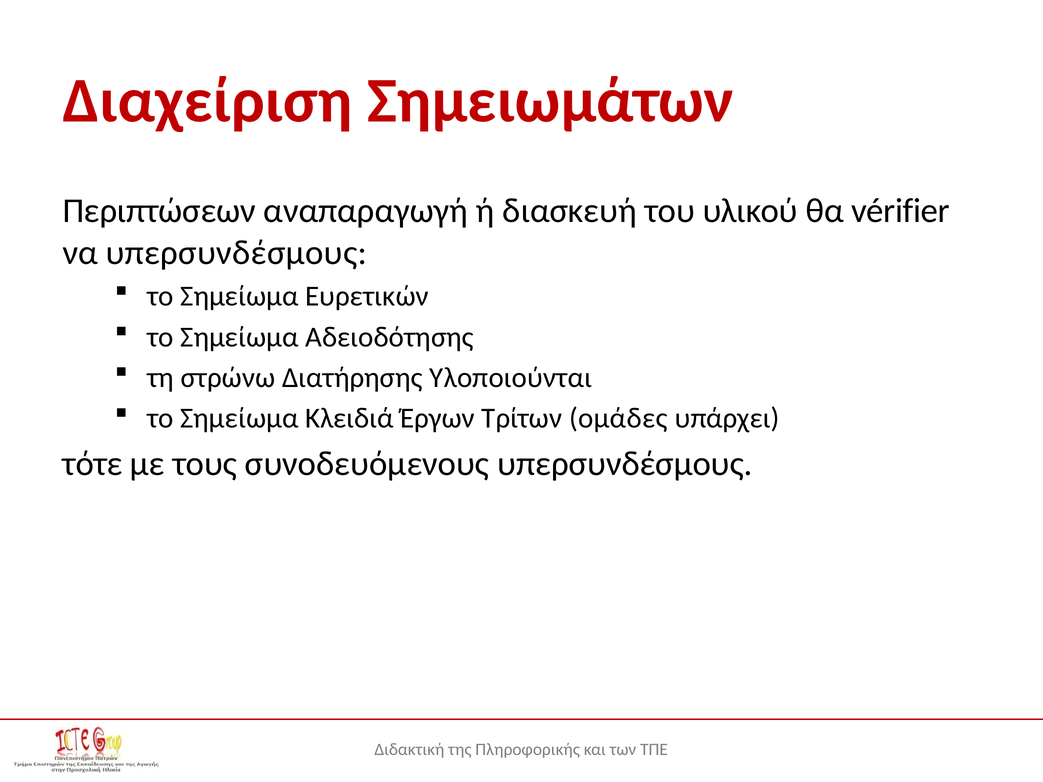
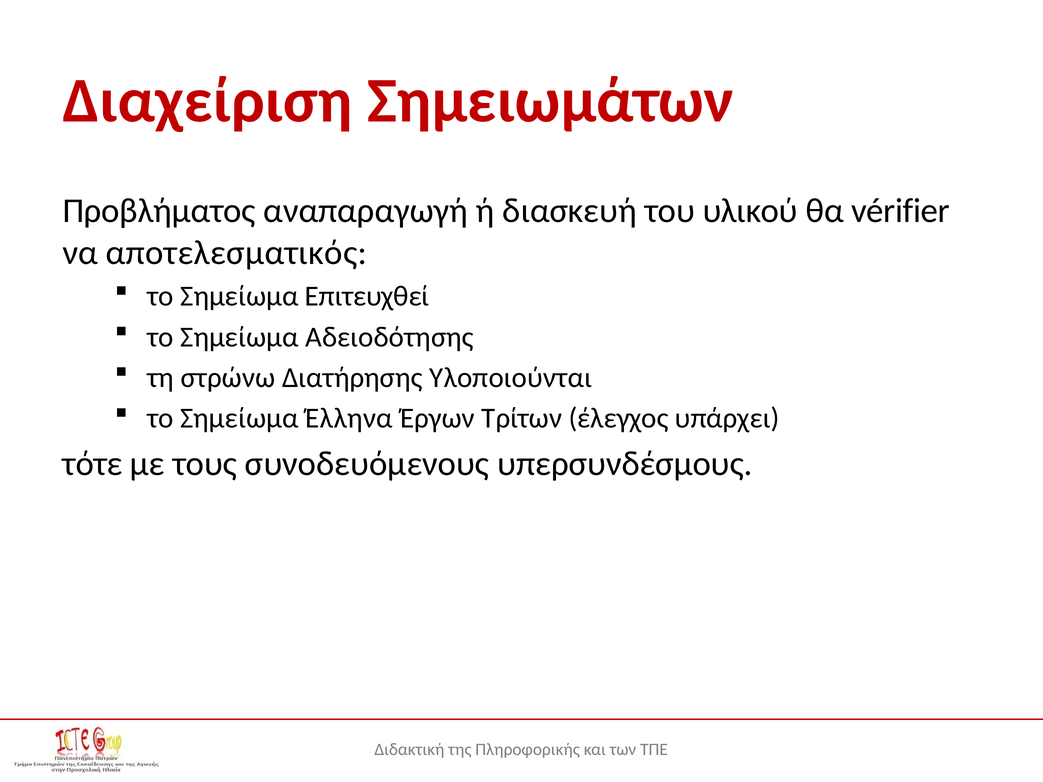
Περιπτώσεων: Περιπτώσεων -> Προβλήματος (159, 211)
να υπερσυνδέσμους: υπερσυνδέσμους -> αποτελεσματικός (236, 253)
Ευρετικών: Ευρετικών -> Επιτευχθεί (367, 296)
Κλειδιά: Κλειδιά -> Έλληνα (349, 418)
ομάδες: ομάδες -> έλεγχος (619, 418)
